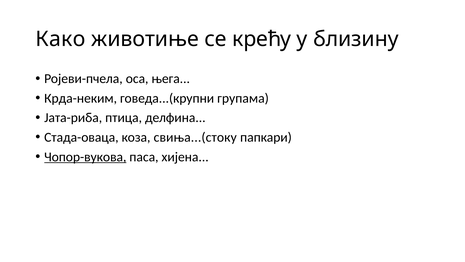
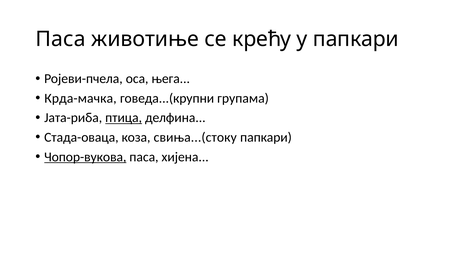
Како: Како -> Паса (61, 39)
у близину: близину -> папкари (356, 39)
Крда-неким: Крда-неким -> Крда-мачка (81, 98)
птица underline: none -> present (124, 118)
